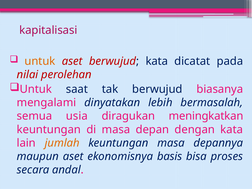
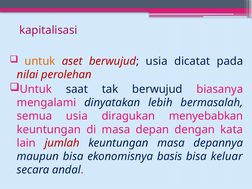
berwujud kata: kata -> usia (157, 61)
meningkatkan: meningkatkan -> menyebabkan (206, 116)
jumlah colour: orange -> red (62, 143)
maupun aset: aset -> bisa (73, 156)
proses: proses -> keluar (227, 156)
